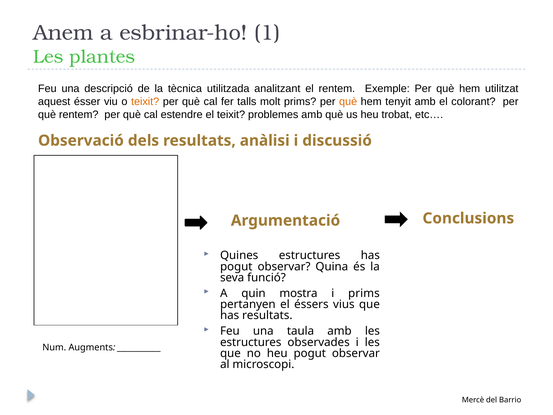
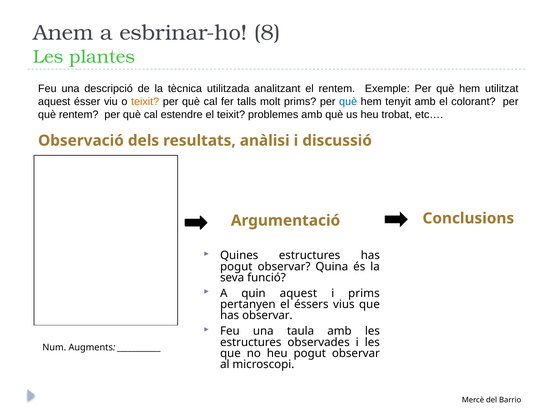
1: 1 -> 8 (267, 33)
què colour: orange -> blue (348, 102)
quin mostra: mostra -> aquest (298, 293)
has resultats: resultats -> observar (267, 315)
